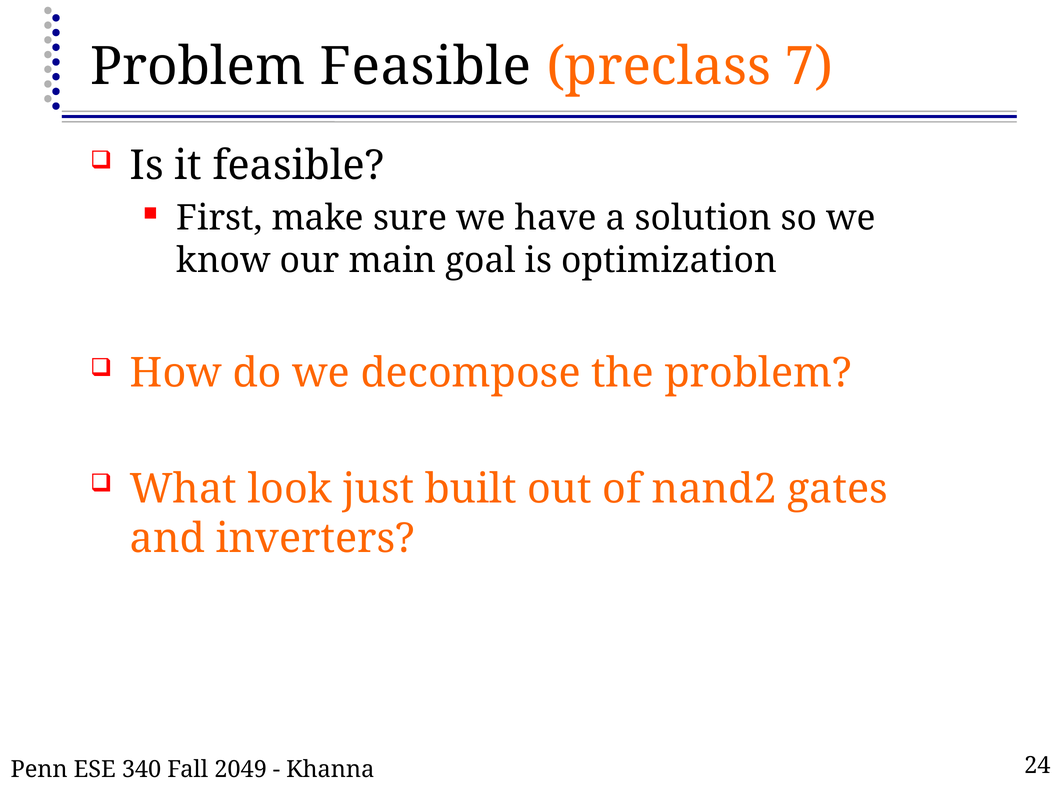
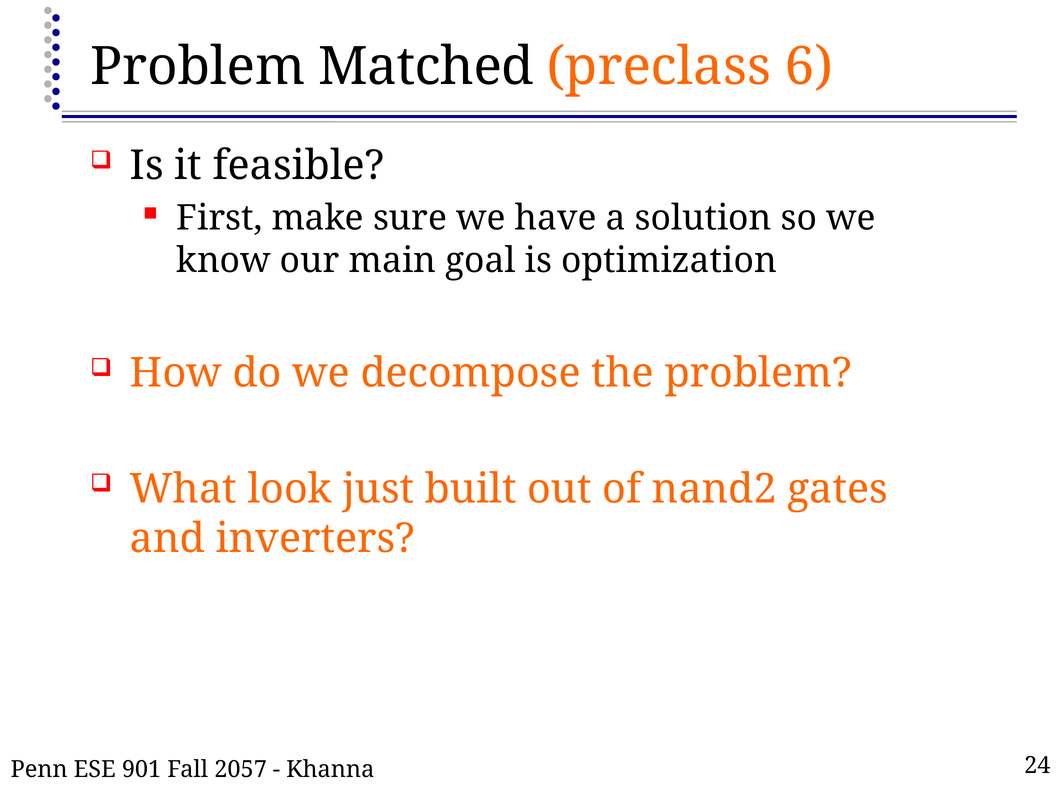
Problem Feasible: Feasible -> Matched (426, 67)
7: 7 -> 6 (809, 67)
340: 340 -> 901 (142, 769)
2049: 2049 -> 2057 (241, 769)
